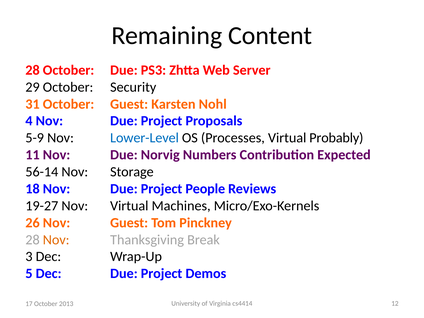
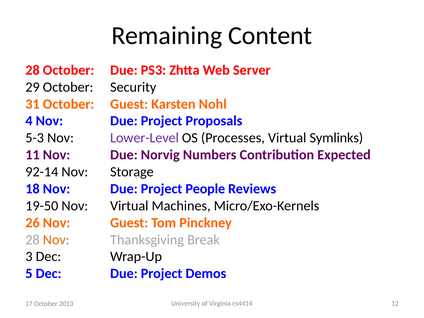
5-9: 5-9 -> 5-3 (35, 138)
Lower-Level colour: blue -> purple (144, 138)
Probably: Probably -> Symlinks (336, 138)
56-14: 56-14 -> 92-14 (42, 172)
19-27: 19-27 -> 19-50 (42, 206)
